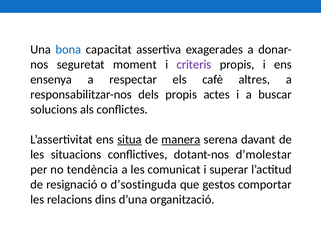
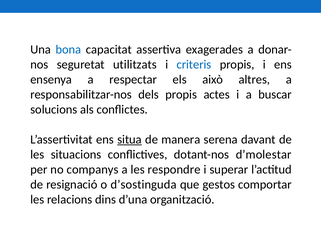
moment: moment -> utilitzats (135, 64)
criteris colour: purple -> blue (194, 64)
cafè: cafè -> això (213, 79)
manera underline: present -> none (181, 139)
tendència: tendència -> companys (93, 169)
comunicat: comunicat -> respondre (174, 169)
